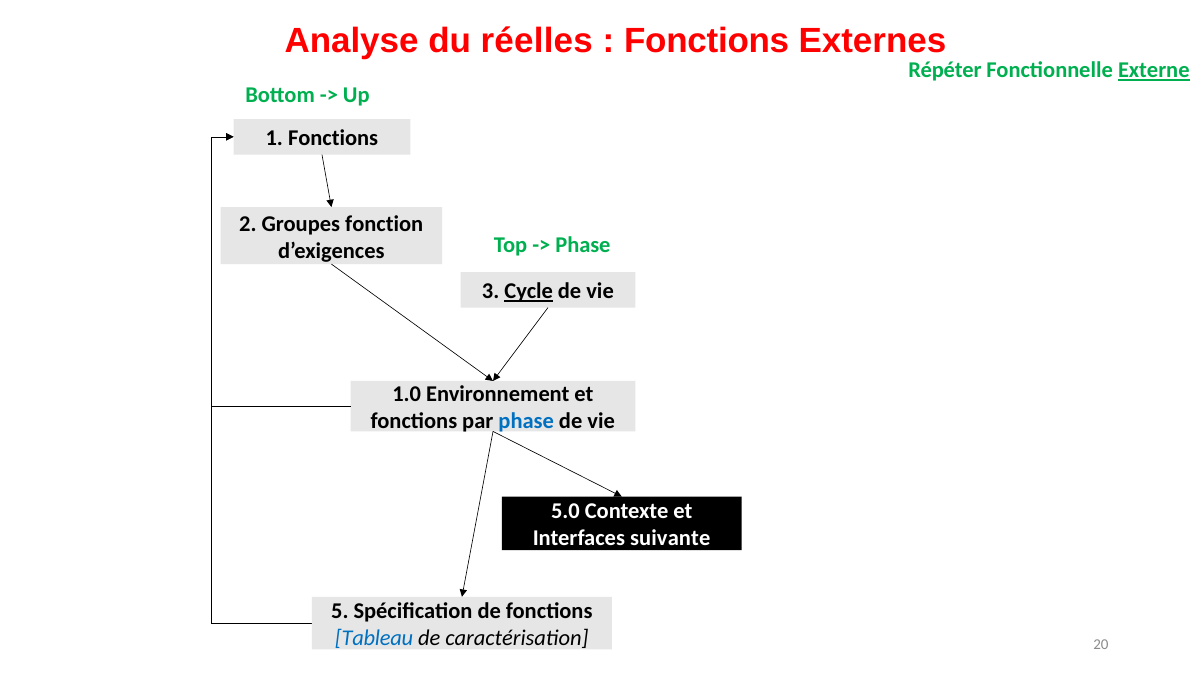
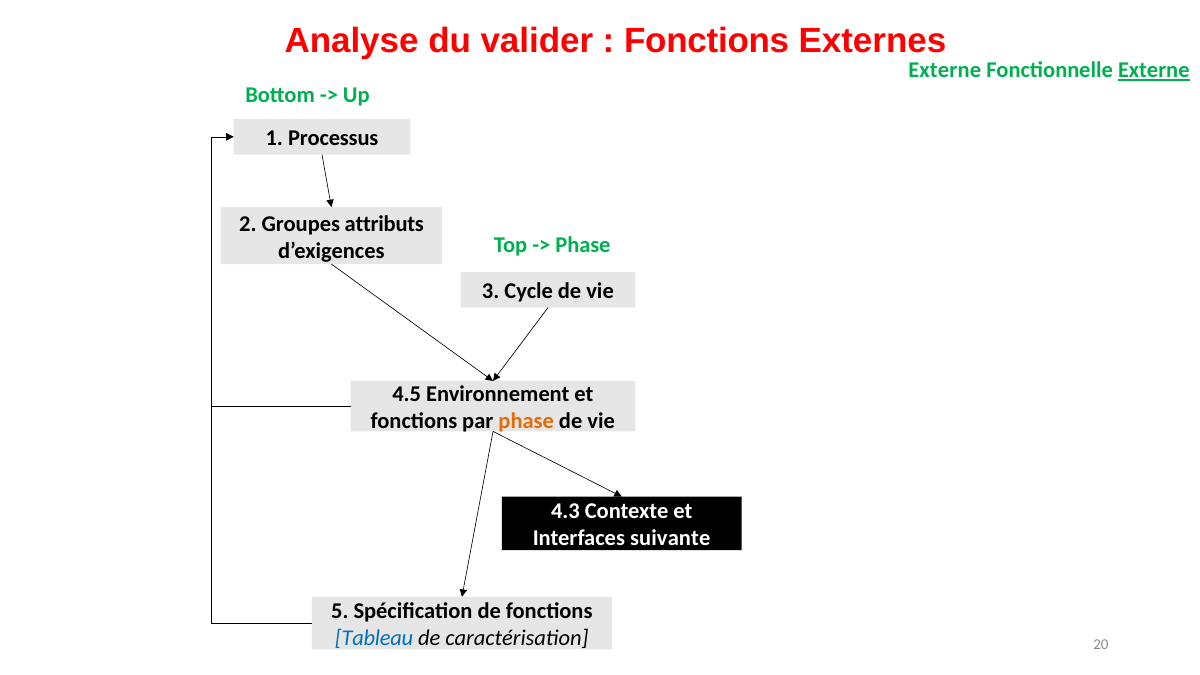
réelles: réelles -> valider (537, 41)
Répéter: Répéter -> Externe (945, 70)
1 Fonctions: Fonctions -> Processus (333, 138)
fonction: fonction -> attributs (384, 224)
Cycle underline: present -> none (529, 291)
1.0: 1.0 -> 4.5 (407, 394)
phase colour: blue -> orange (526, 421)
5.0: 5.0 -> 4.3 (565, 511)
